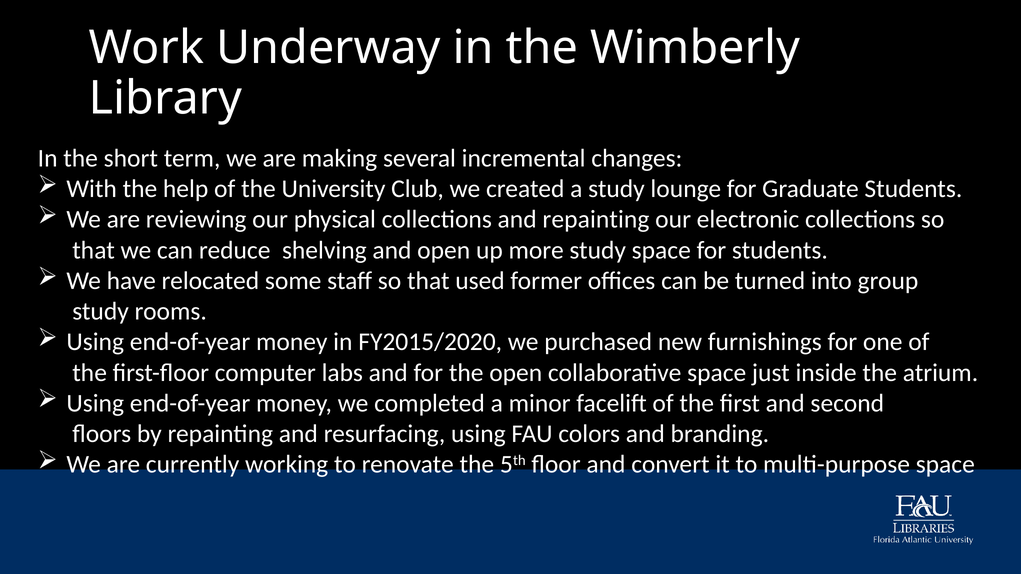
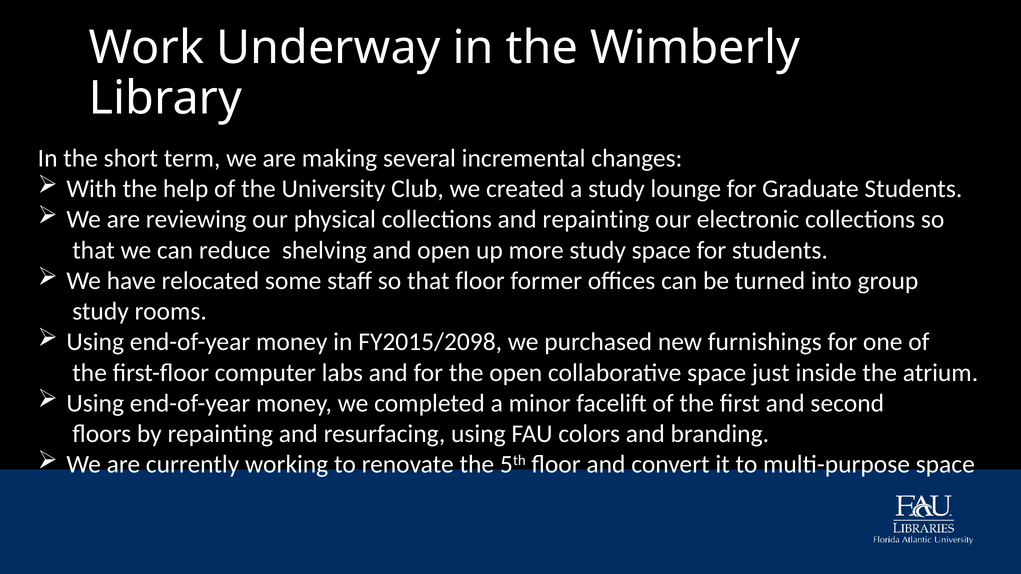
that used: used -> floor (480, 281)
FY2015/2020: FY2015/2020 -> FY2015/2098 (430, 342)
